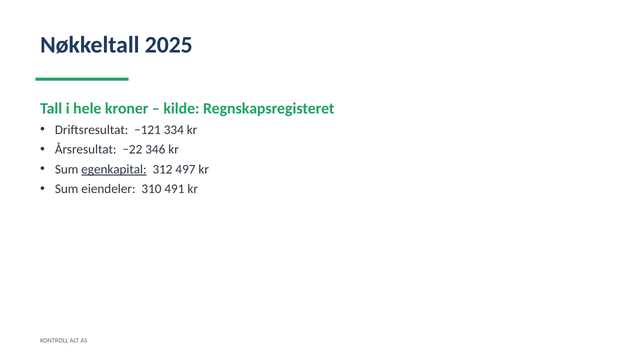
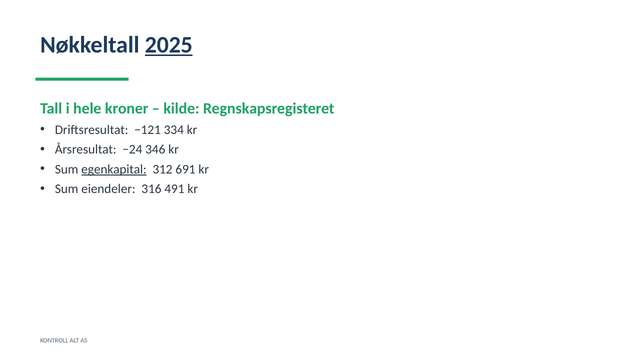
2025 underline: none -> present (169, 45)
−22: −22 -> −24 (132, 149)
497: 497 -> 691 (185, 169)
310: 310 -> 316 (151, 189)
